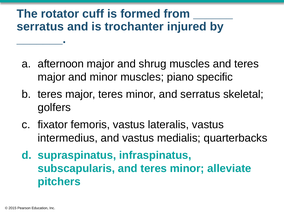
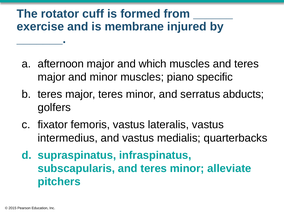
serratus: serratus -> exercise (40, 27)
trochanter: trochanter -> membrane (134, 27)
shrug: shrug -> which (153, 64)
skeletal: skeletal -> abducts (243, 94)
